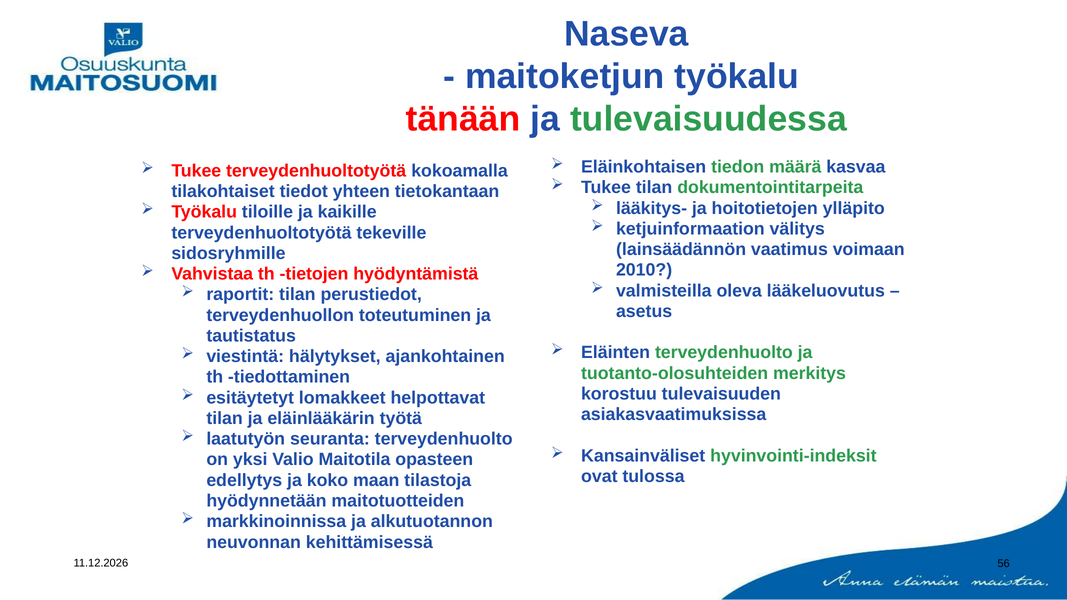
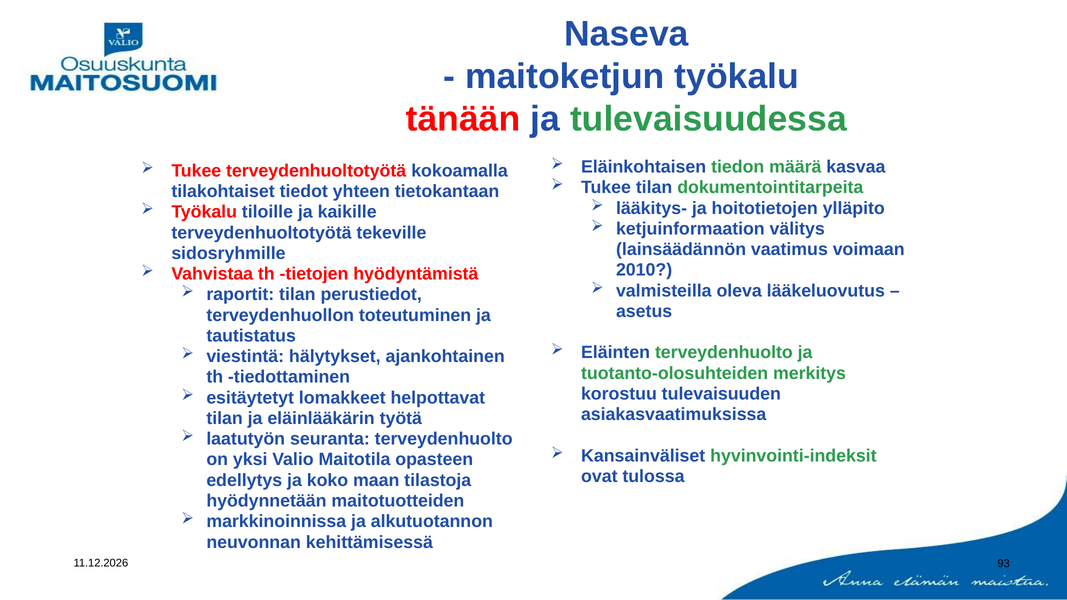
56: 56 -> 93 (1004, 564)
